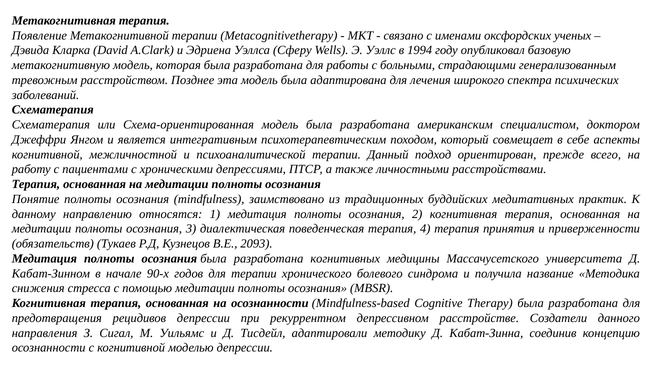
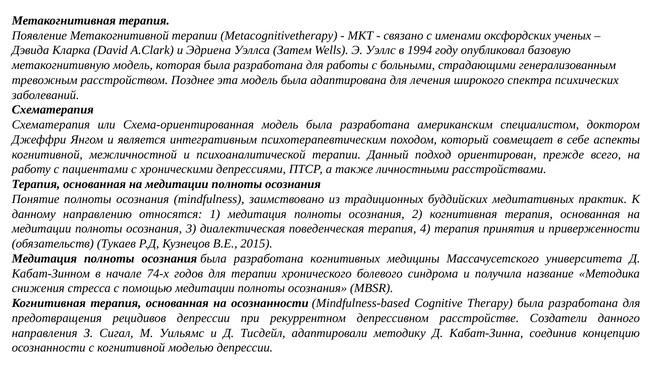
Сферу: Сферу -> Затем (292, 50)
2093: 2093 -> 2015 (257, 244)
90-х: 90-х -> 74-х (158, 274)
